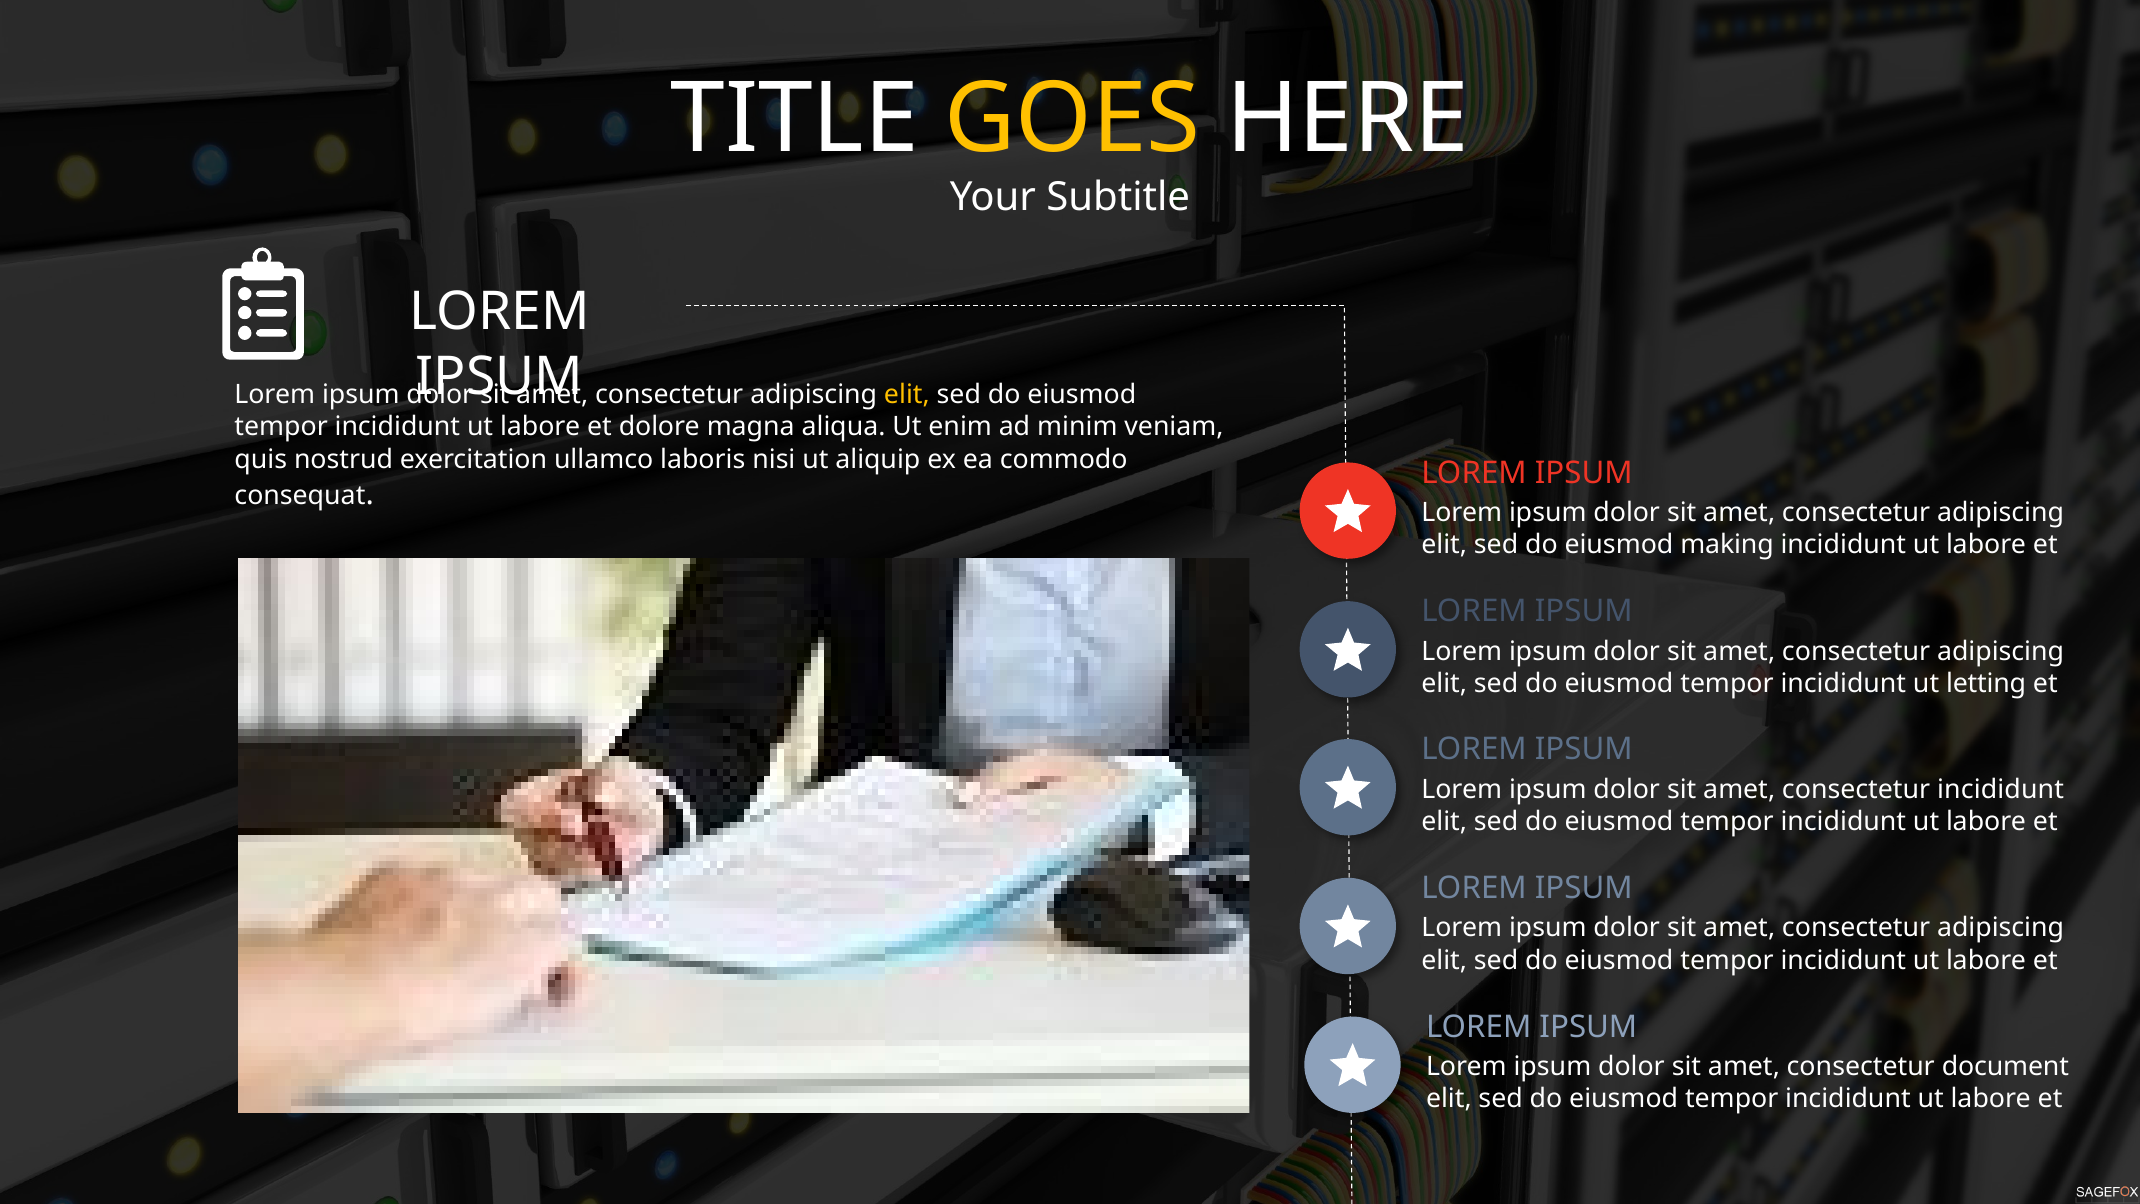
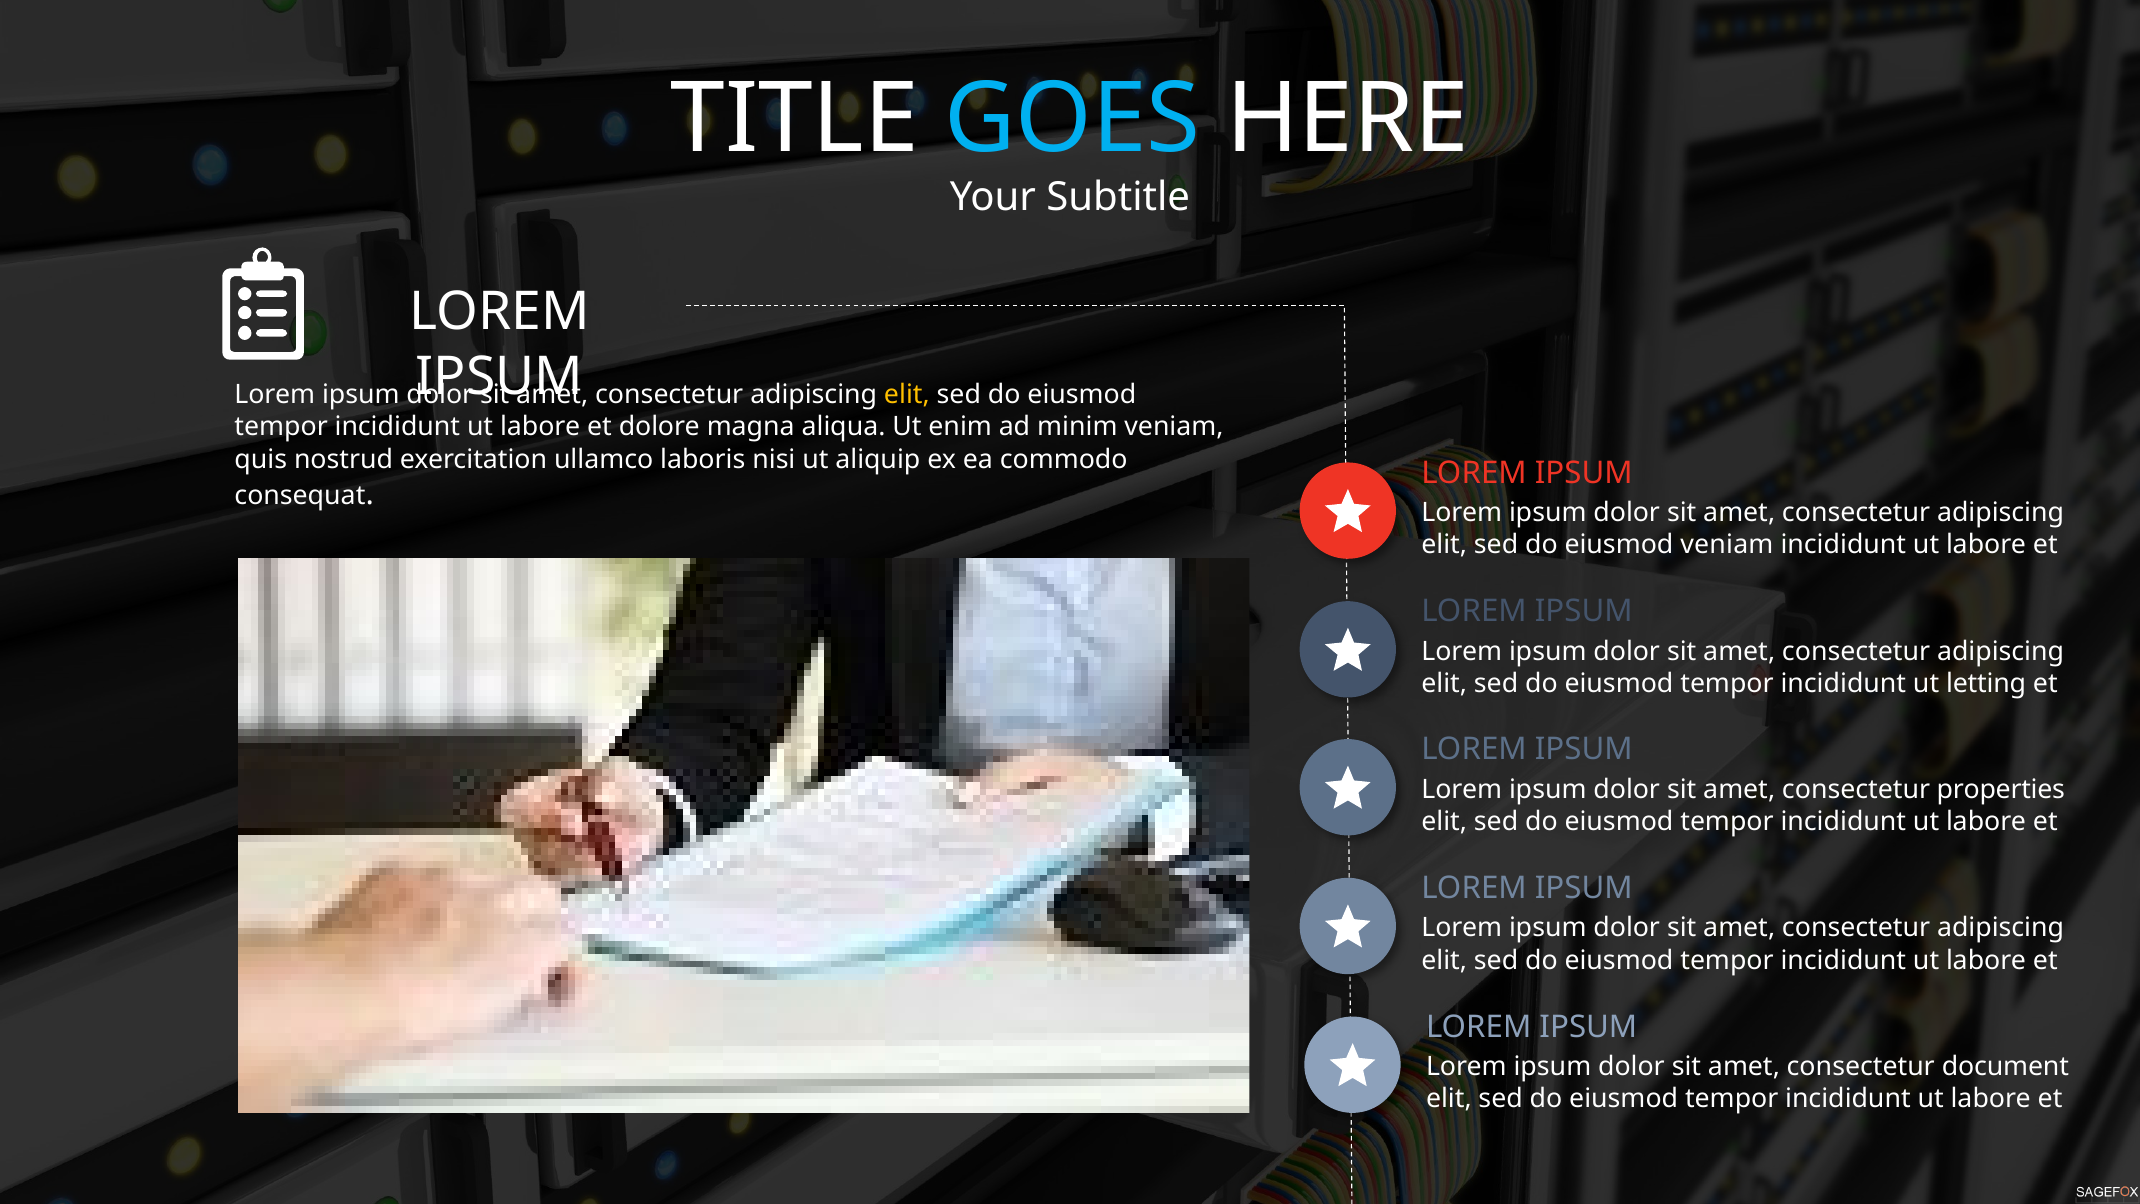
GOES colour: yellow -> light blue (1072, 119)
eiusmod making: making -> veniam (1727, 545)
consectetur incididunt: incididunt -> properties (2001, 789)
